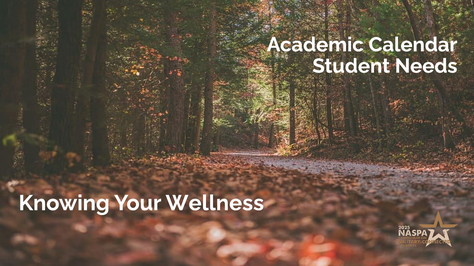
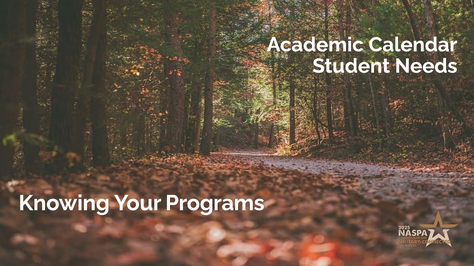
Wellness: Wellness -> Programs (215, 204)
